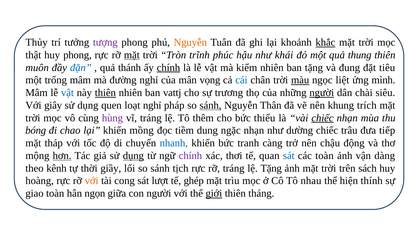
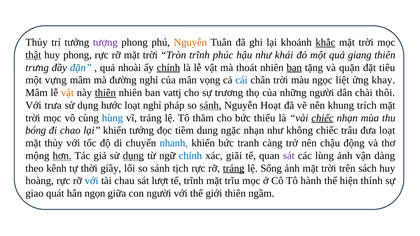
thật underline: none -> present (33, 55)
mặt underline: present -> none (132, 55)
thung: thung -> giang (360, 55)
muôn: muôn -> trưng (37, 68)
thánh: thánh -> nhoài (130, 68)
kiểm: kiểm -> thoát (247, 68)
ban underline: none -> present (294, 68)
đung: đung -> quặn (349, 68)
trống: trống -> vựng (56, 80)
màu underline: present -> none (300, 80)
mình: mình -> khay (383, 80)
vật colour: blue -> orange (67, 93)
người underline: present -> none (322, 93)
siêu: siêu -> thôi (385, 93)
giây: giây -> trưa (53, 105)
quen: quen -> hước (112, 105)
Thân: Thân -> Hoạt (271, 105)
hùng colour: purple -> blue (112, 118)
thêm: thêm -> thăm (203, 118)
mồng: mồng -> tướng (142, 131)
dường: dường -> không (300, 131)
đưa tiếp: tiếp -> loạt (387, 131)
mặt tháp: tháp -> thủy (54, 143)
chính colour: purple -> blue (190, 156)
thơi: thơi -> giãi (234, 156)
sát colour: blue -> purple (289, 156)
các toàn: toàn -> lùng (325, 156)
tráng underline: none -> present (234, 168)
lệ Tặng: Tặng -> Sống (271, 168)
với colour: orange -> blue (92, 181)
cong: cong -> chau (125, 181)
tế ghép: ghép -> trĩnh (194, 181)
trìu: trìu -> trĩu (232, 181)
nhau: nhau -> hành (311, 181)
giao toàn: toàn -> quát (55, 194)
giới underline: present -> none (214, 194)
tháng: tháng -> ngầm (261, 194)
